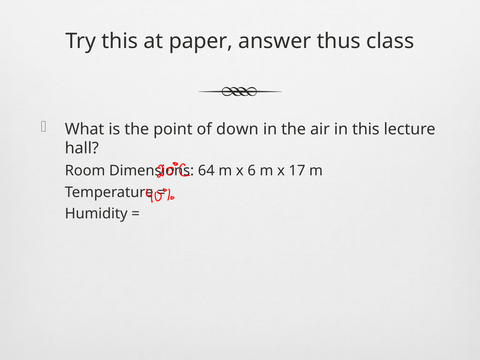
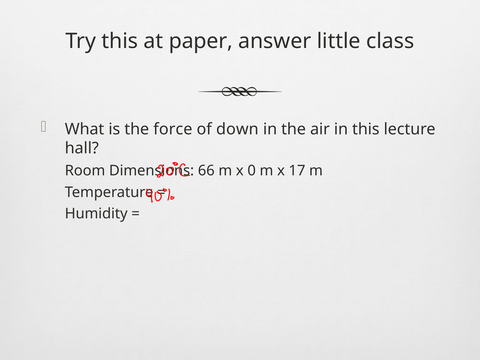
thus: thus -> little (339, 41)
point: point -> force (173, 129)
64: 64 -> 66 (206, 171)
6: 6 -> 0 (252, 171)
